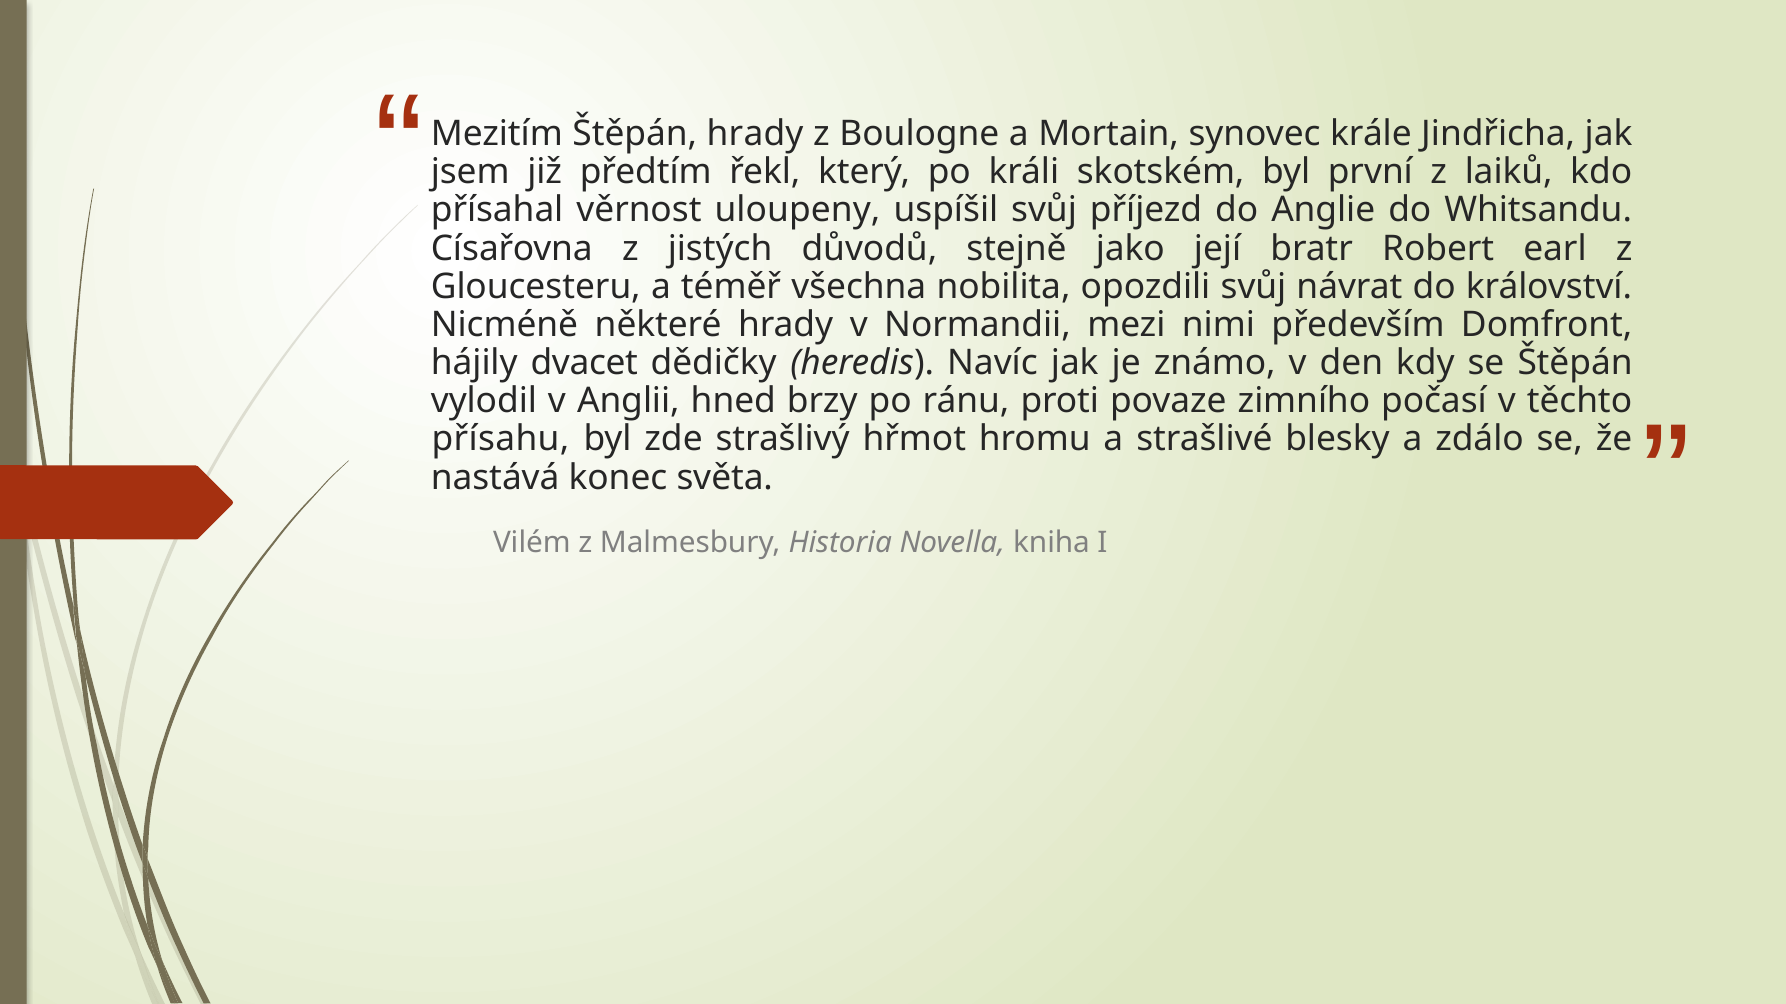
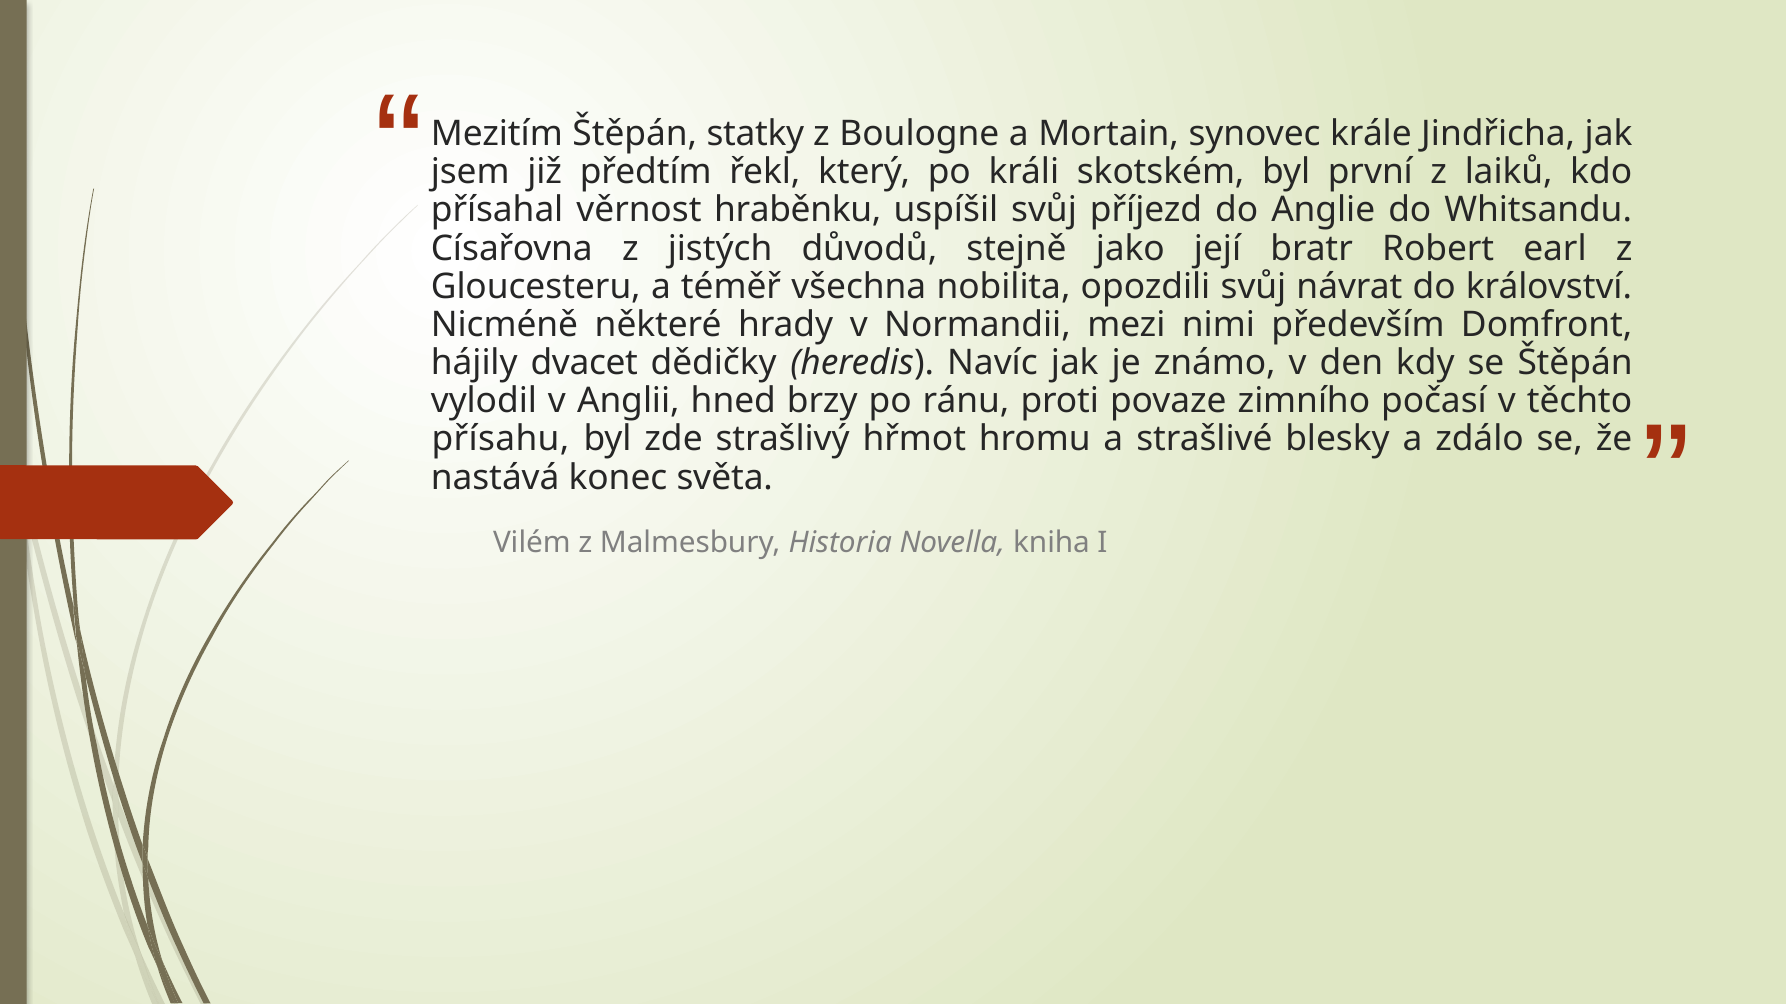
Štěpán hrady: hrady -> statky (755, 134)
uloupeny: uloupeny -> hraběnku (798, 210)
